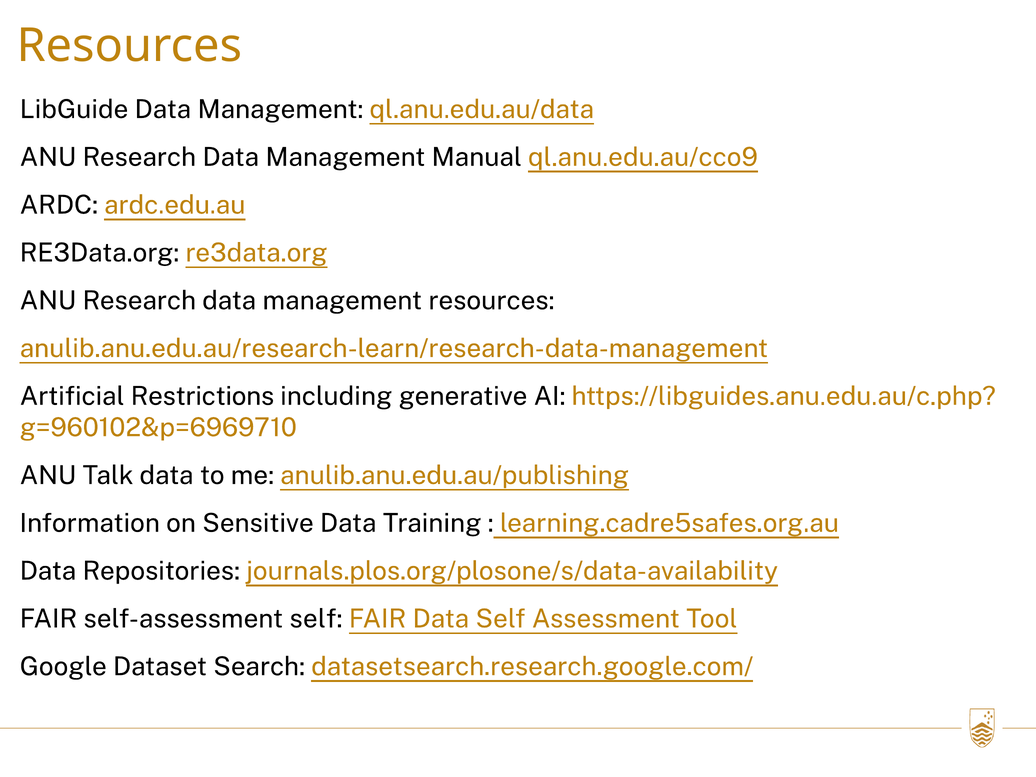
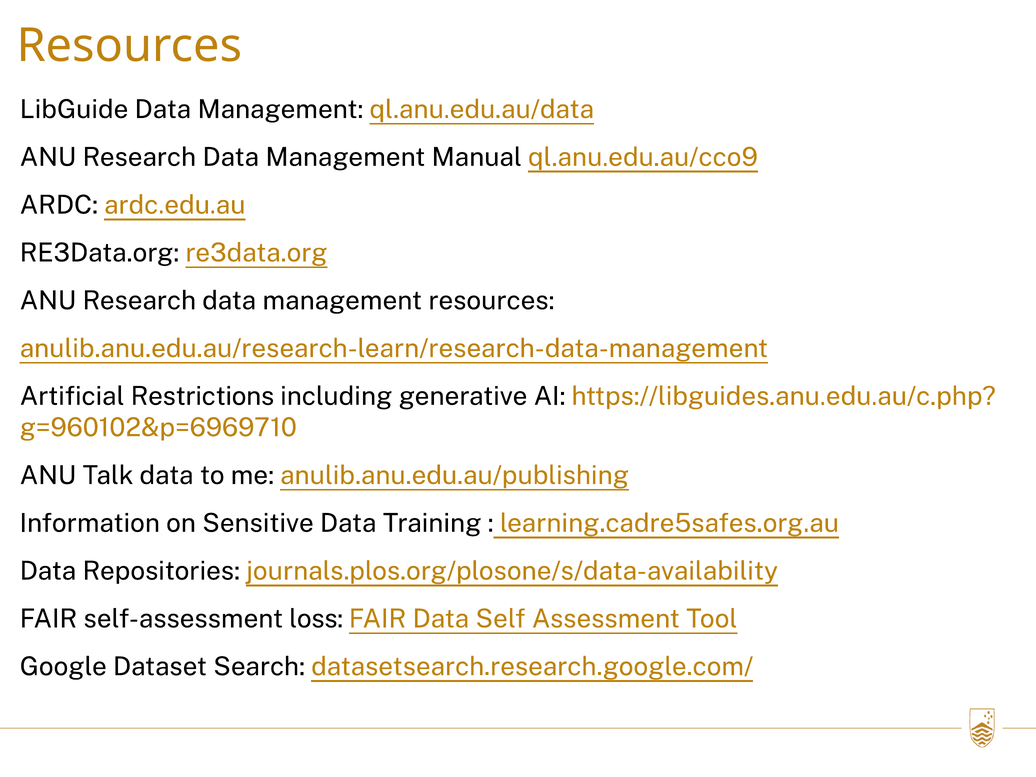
self-assessment self: self -> loss (316, 619)
